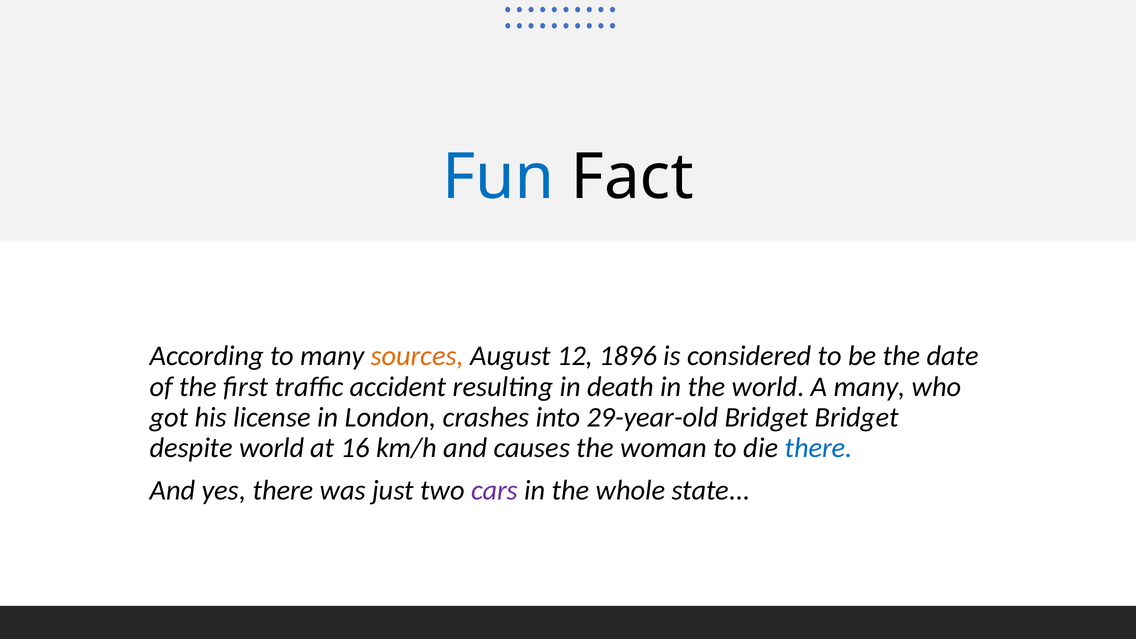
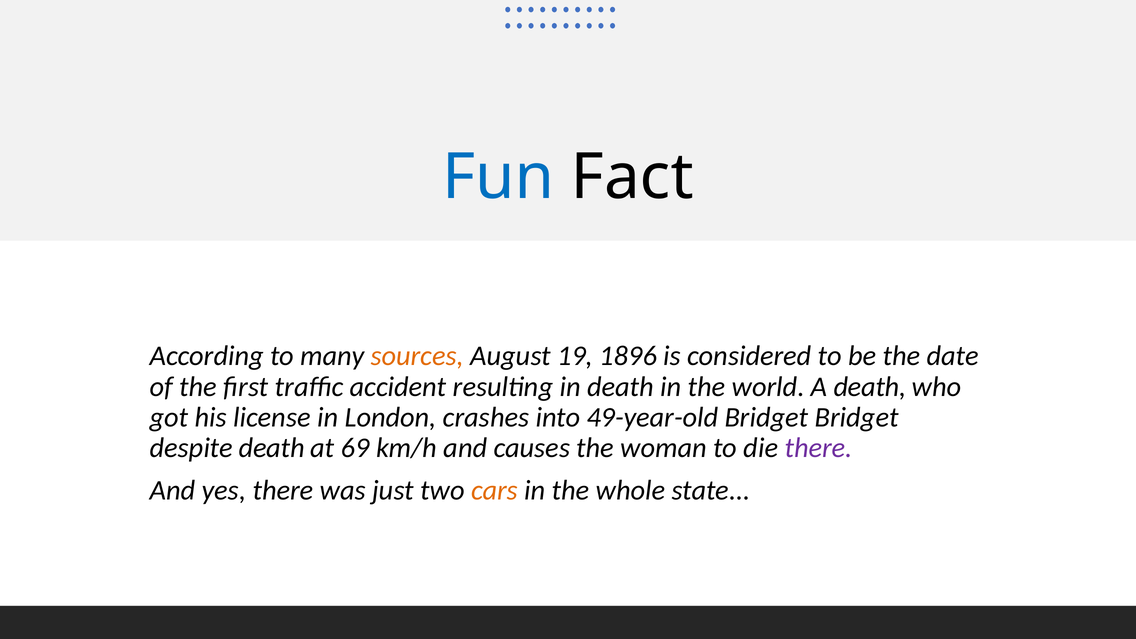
12: 12 -> 19 (575, 356)
A many: many -> death (870, 387)
29-year-old: 29-year-old -> 49-year-old (652, 417)
despite world: world -> death (272, 448)
16: 16 -> 69 (355, 448)
there colour: blue -> purple (819, 448)
cars colour: purple -> orange (495, 491)
